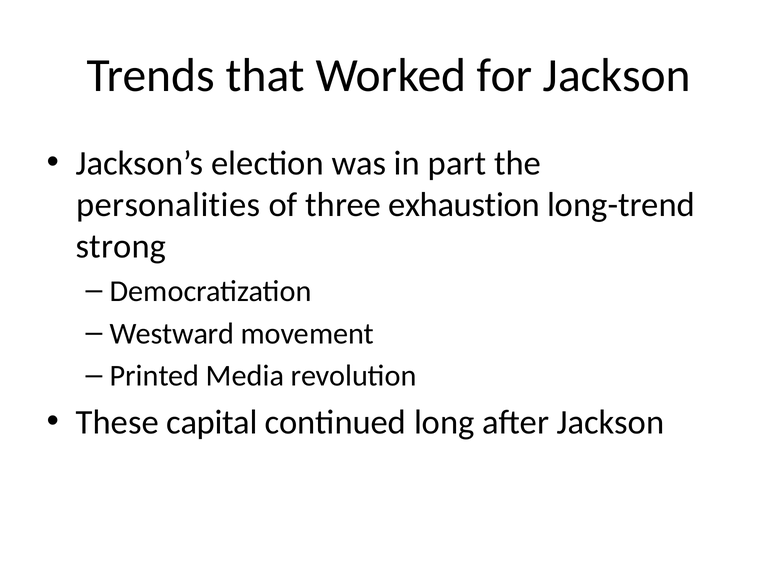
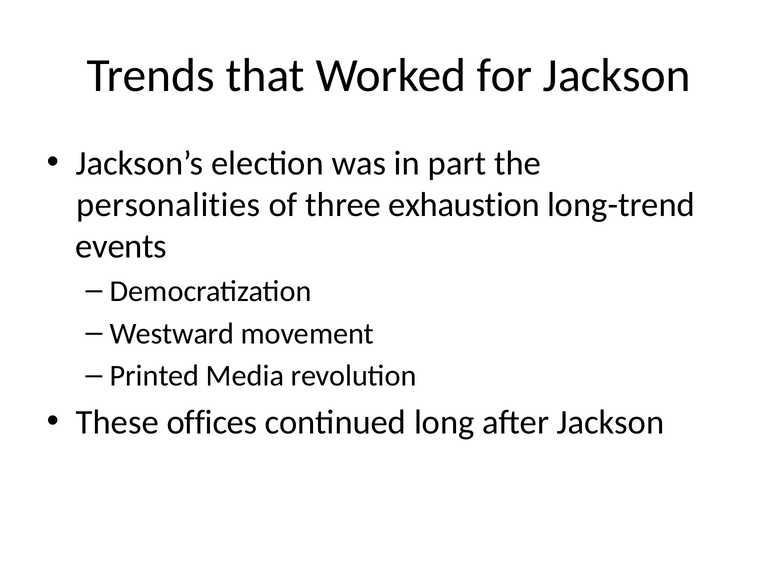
strong: strong -> events (121, 246)
capital: capital -> offices (212, 422)
